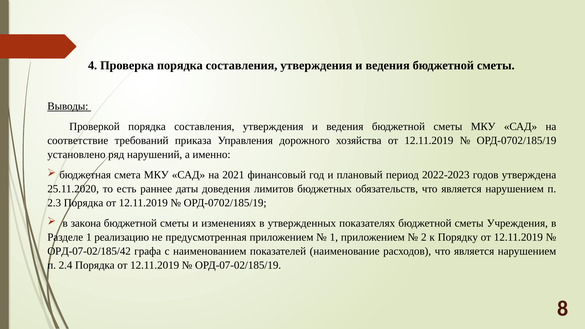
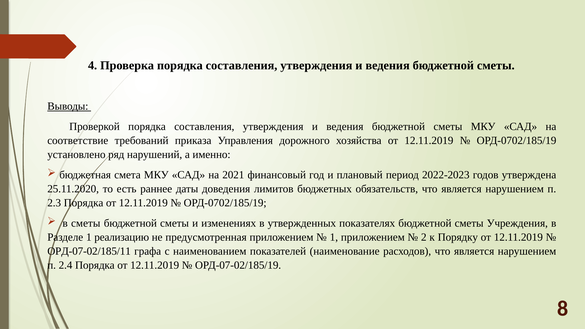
в закона: закона -> сметы (86, 223)
ОРД-07-02/185/42: ОРД-07-02/185/42 -> ОРД-07-02/185/11 (89, 251)
